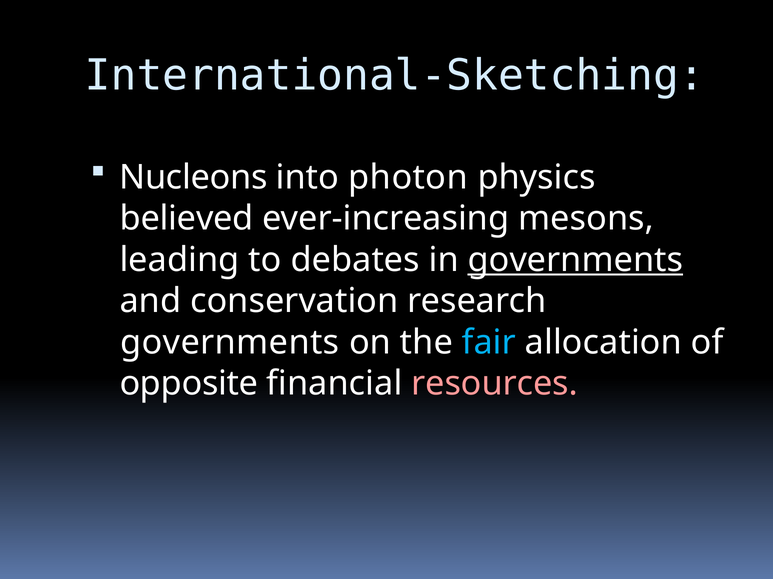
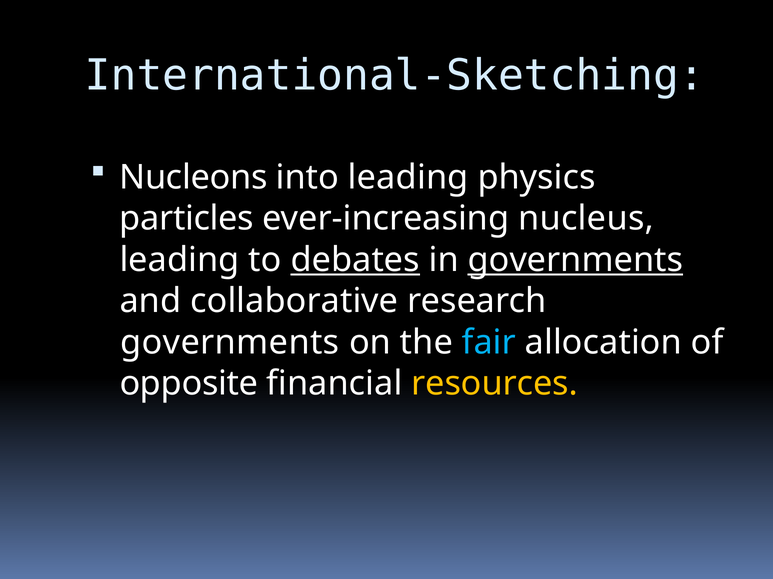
into photon: photon -> leading (408, 178)
believed: believed -> particles (187, 219)
mesons: mesons -> nucleus (586, 219)
debates underline: none -> present (355, 260)
conservation: conservation -> collaborative (294, 301)
resources colour: pink -> yellow (495, 384)
